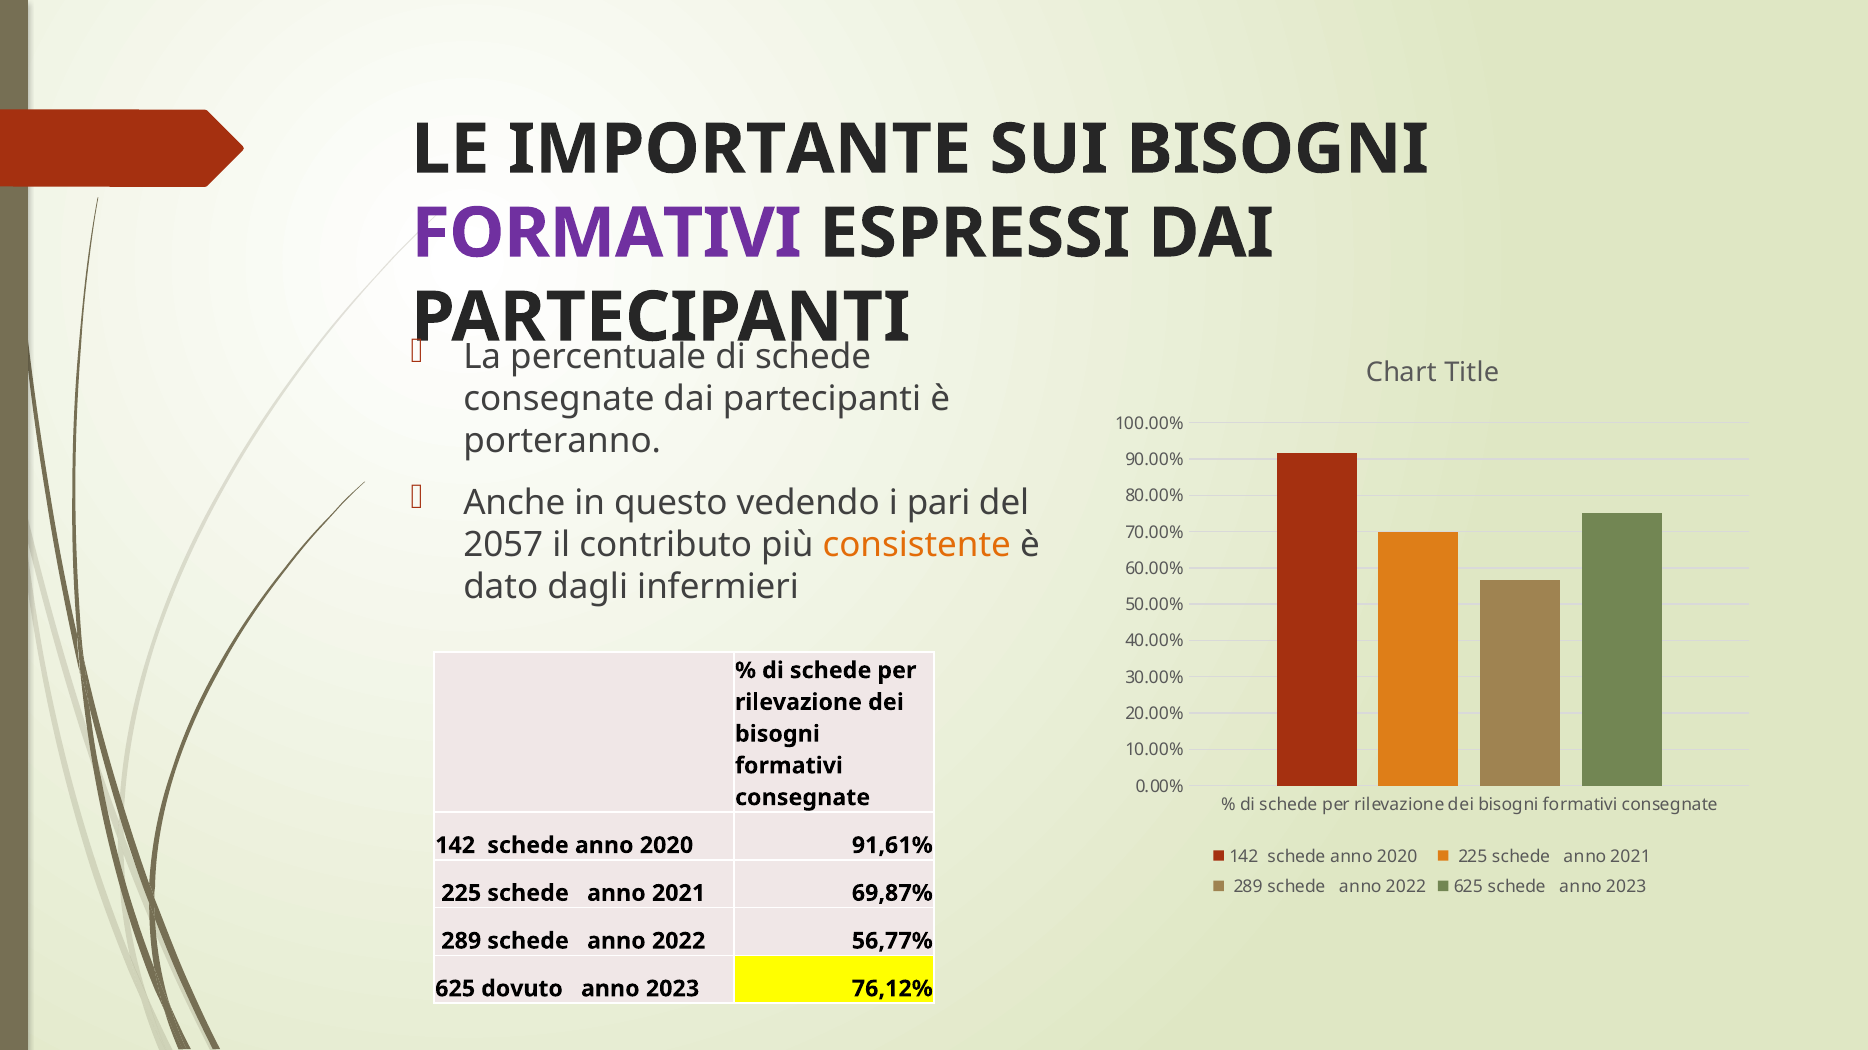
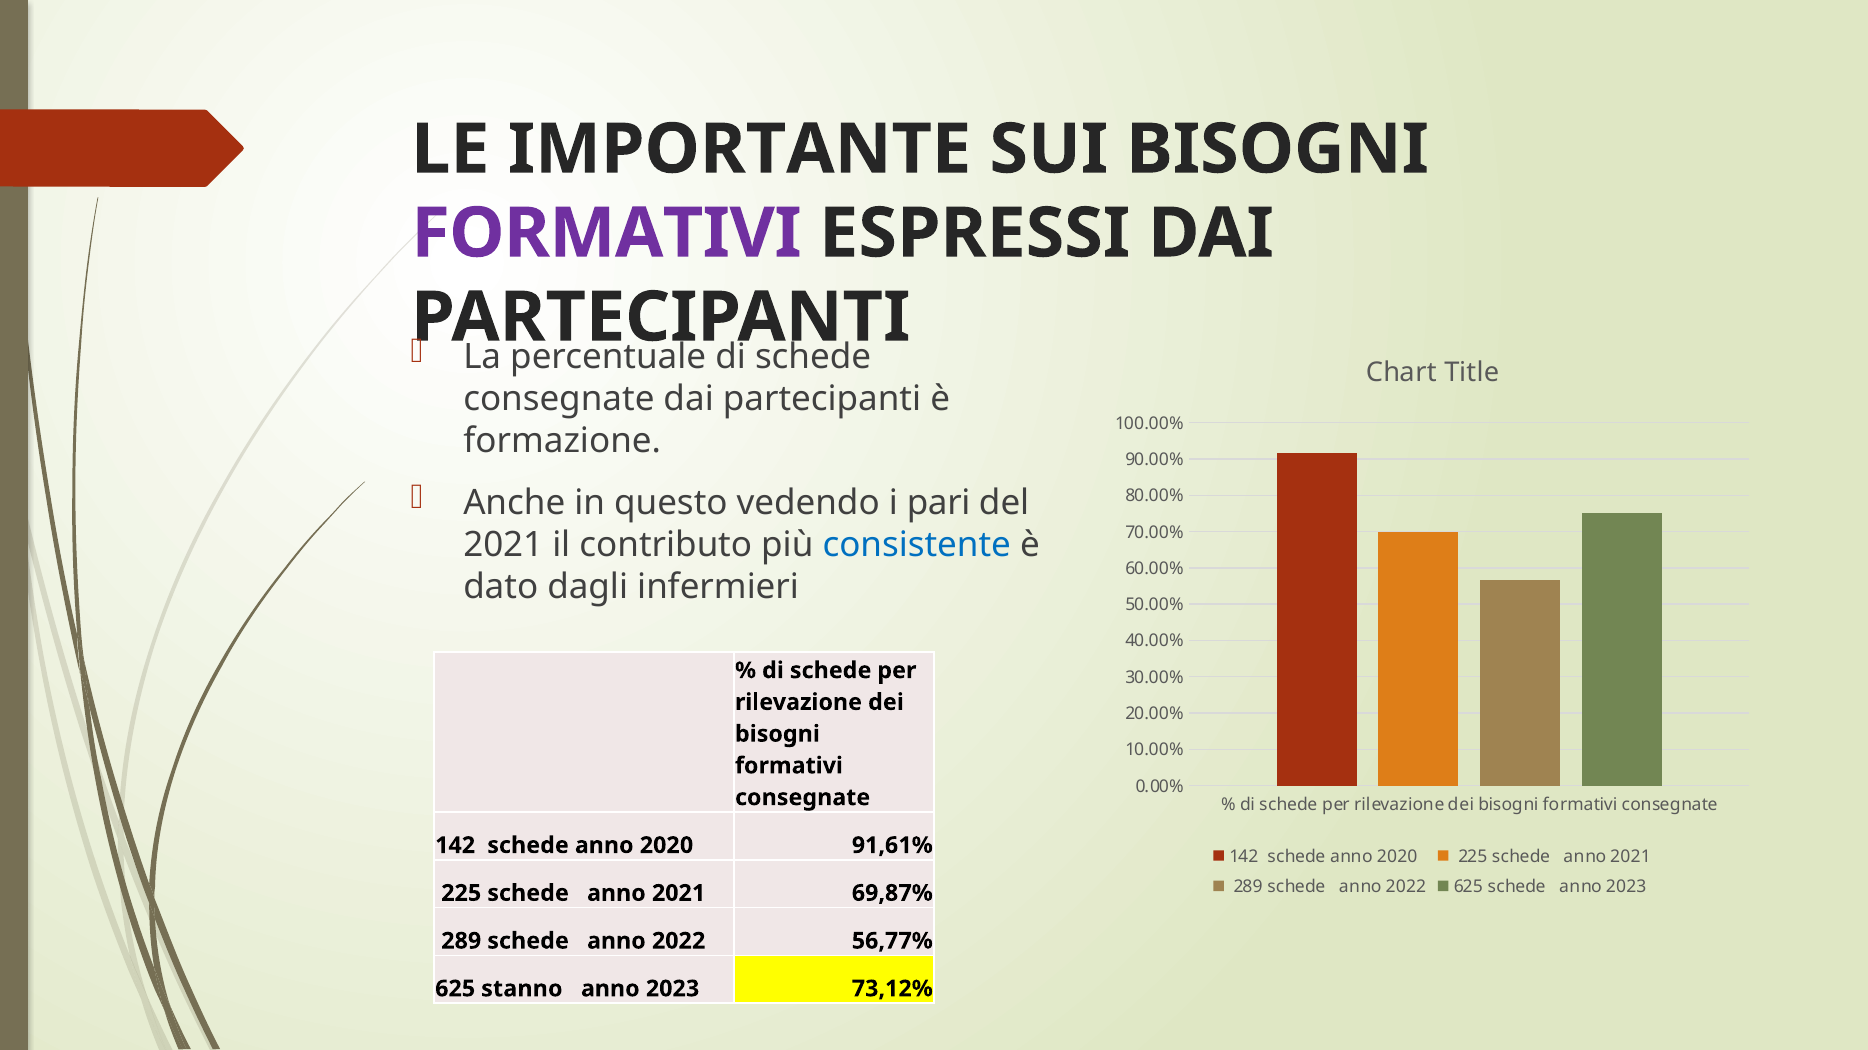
porteranno: porteranno -> formazione (562, 441)
2057: 2057 -> 2021 (503, 545)
consistente colour: orange -> blue (917, 545)
dovuto: dovuto -> stanno (522, 989)
76,12%: 76,12% -> 73,12% (892, 989)
